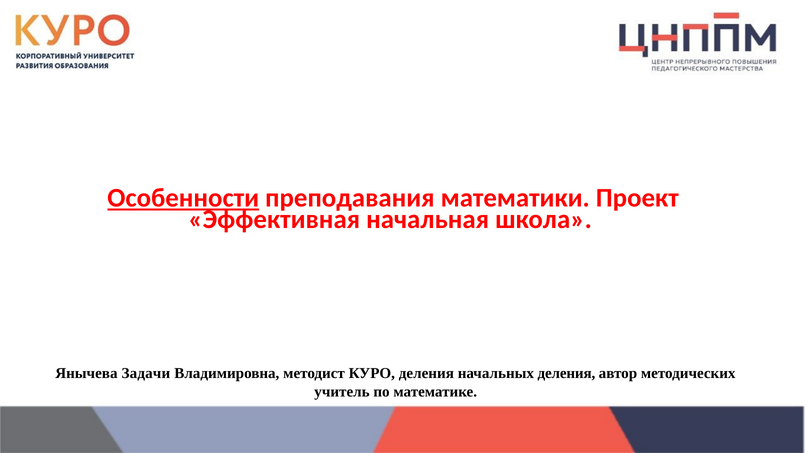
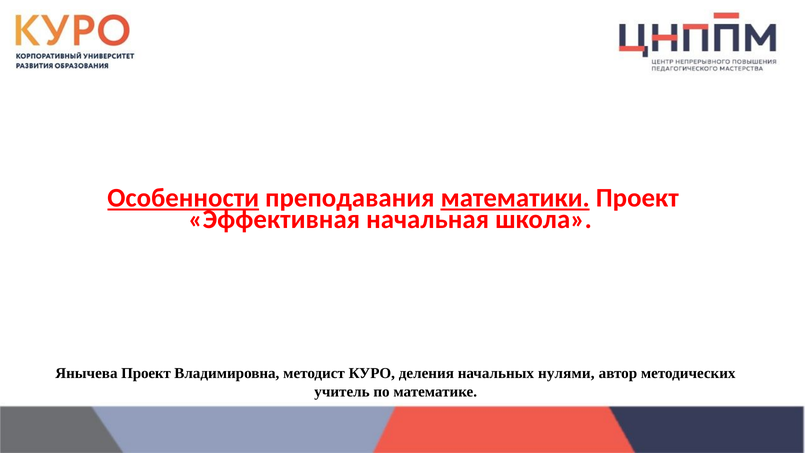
математики underline: none -> present (515, 198)
Янычева Задачи: Задачи -> Проект (146, 373)
начальных деления: деления -> нулями (566, 373)
